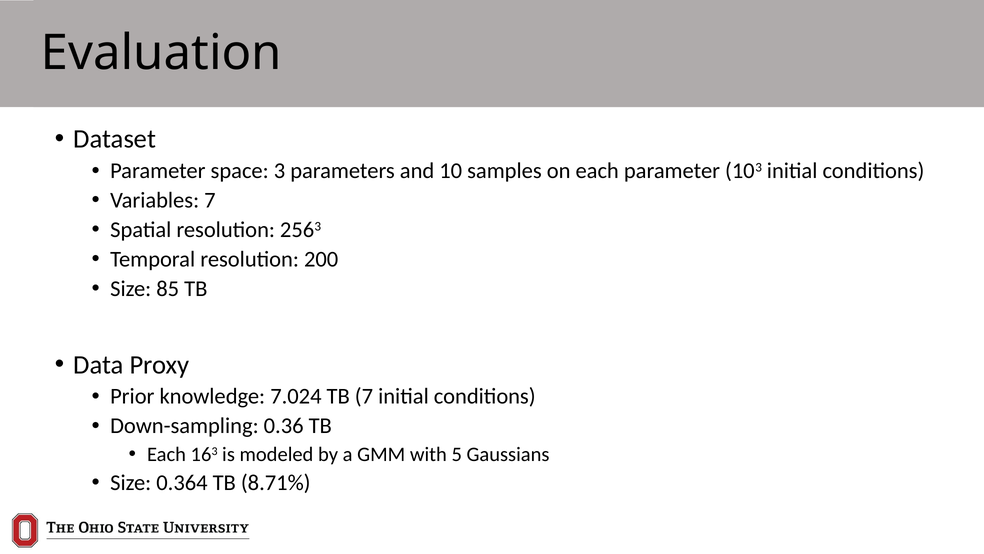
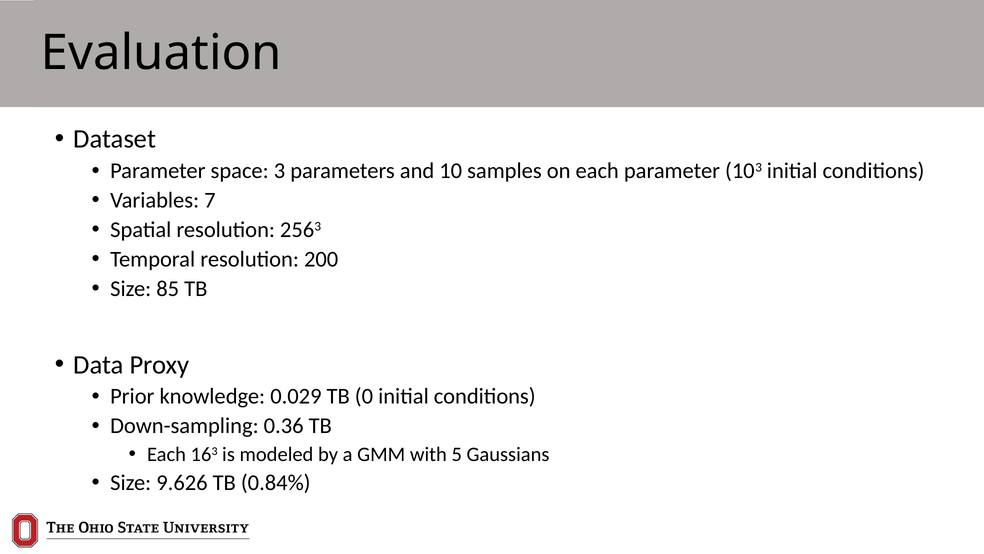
7.024: 7.024 -> 0.029 (296, 396)
TB 7: 7 -> 0 (364, 396)
0.364: 0.364 -> 9.626 (182, 482)
8.71%: 8.71% -> 0.84% (276, 482)
